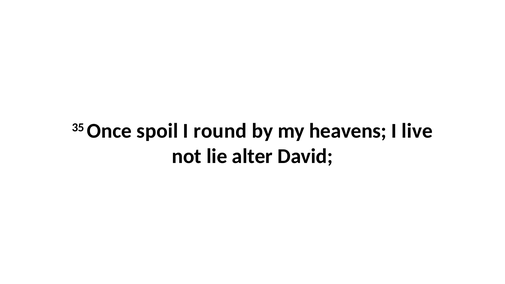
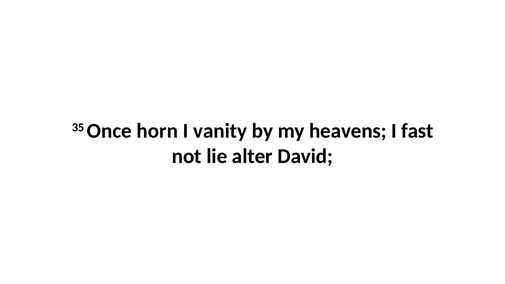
spoil: spoil -> horn (157, 131)
round: round -> vanity (220, 131)
live: live -> fast (417, 131)
